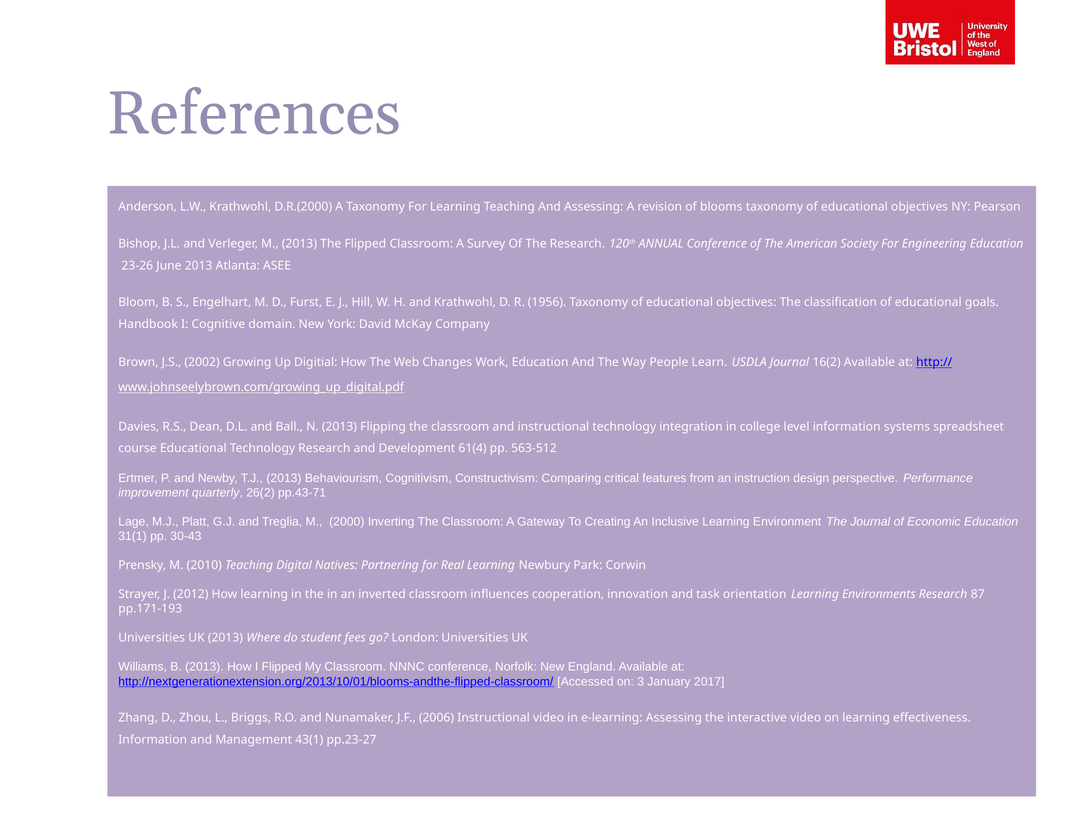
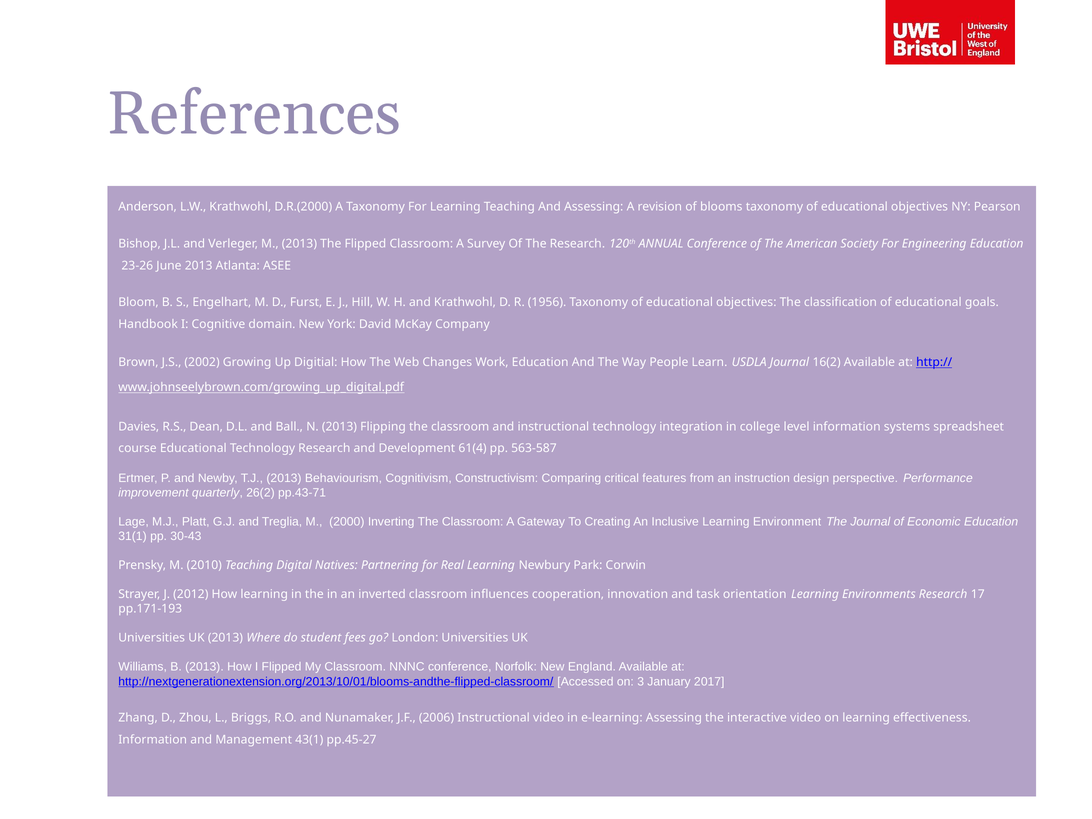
563-512: 563-512 -> 563-587 (534, 448)
87: 87 -> 17 (978, 594)
pp.23-27: pp.23-27 -> pp.45-27 (352, 740)
